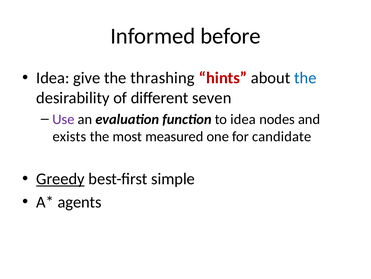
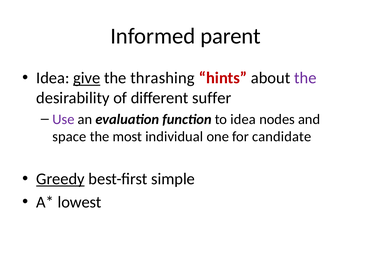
before: before -> parent (231, 36)
give underline: none -> present (87, 78)
the colour: blue -> purple (305, 78)
seven: seven -> suffer (212, 98)
exists: exists -> space (69, 136)
measured: measured -> individual (174, 136)
agents: agents -> lowest (80, 202)
